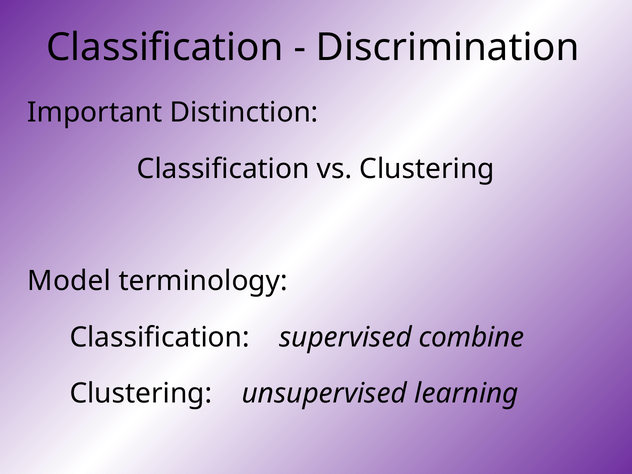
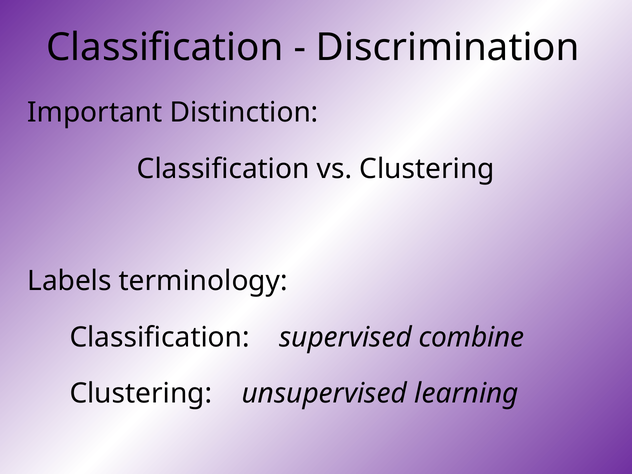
Model: Model -> Labels (69, 281)
